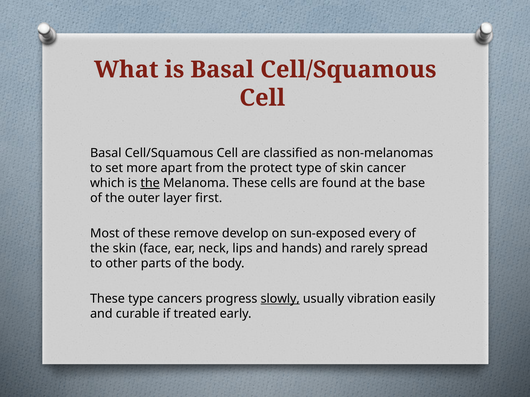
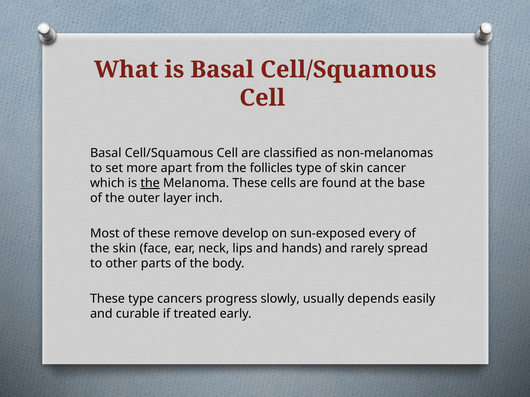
protect: protect -> follicles (271, 168)
first: first -> inch (209, 198)
slowly underline: present -> none (280, 299)
vibration: vibration -> depends (373, 299)
